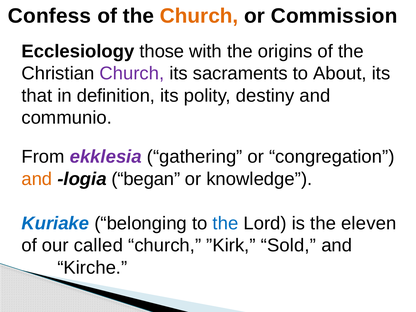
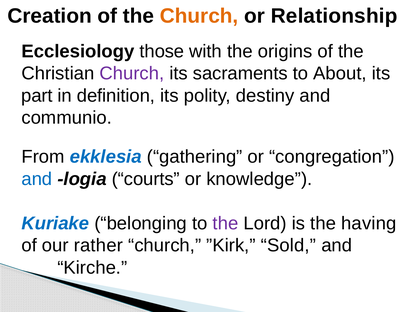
Confess: Confess -> Creation (50, 16)
Commission: Commission -> Relationship (334, 16)
that: that -> part (37, 96)
ekklesia colour: purple -> blue (106, 157)
and colour: orange -> blue (37, 179)
began: began -> courts (146, 179)
the colour: blue -> purple (225, 223)
eleven: eleven -> having (369, 223)
called: called -> rather (98, 245)
